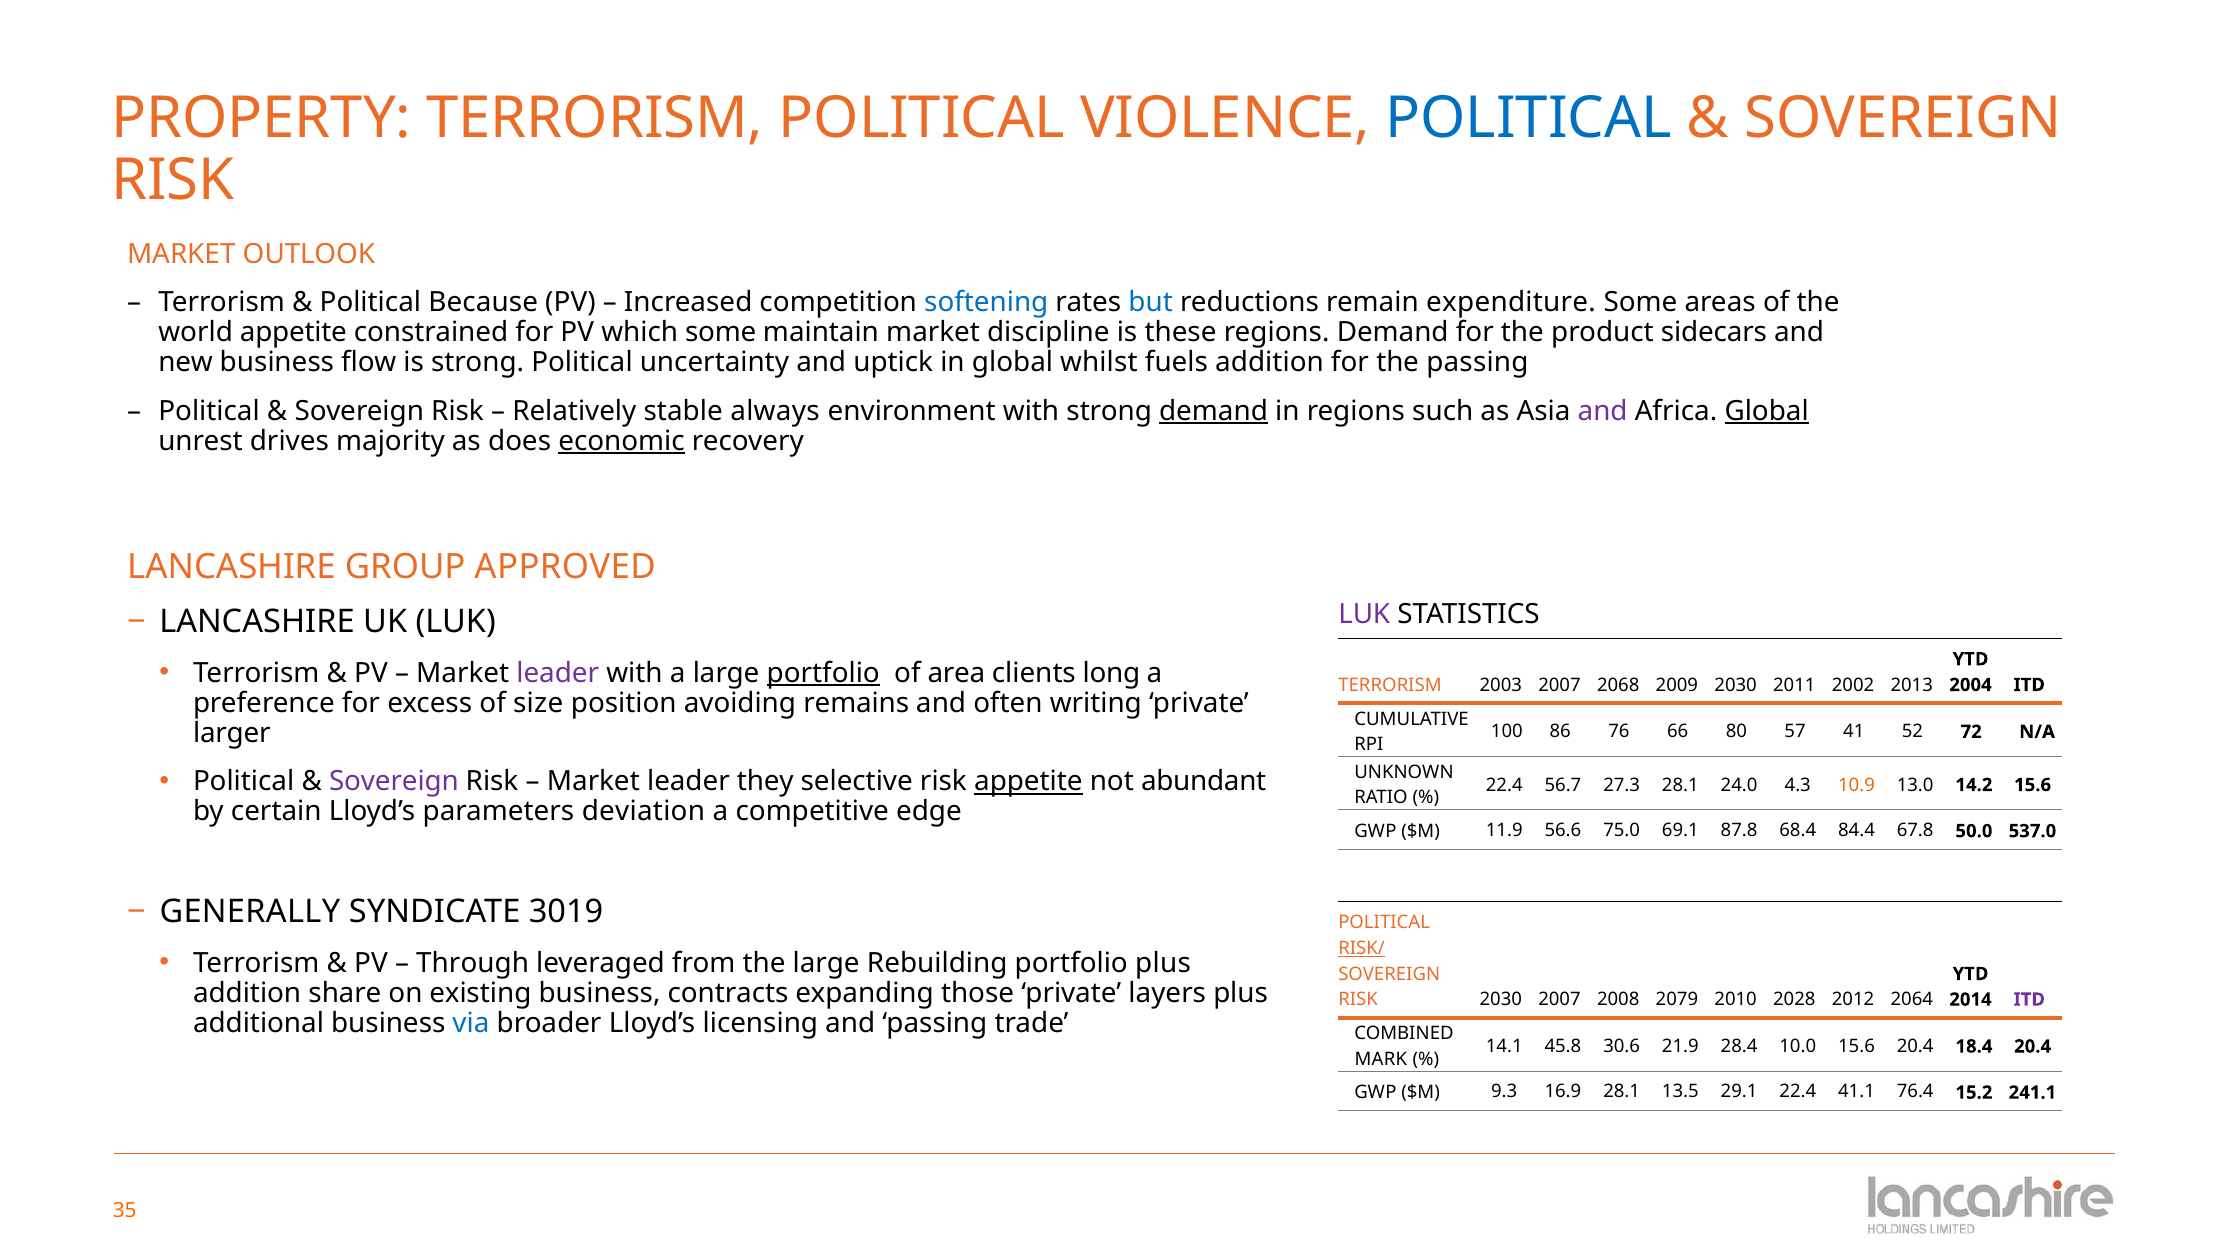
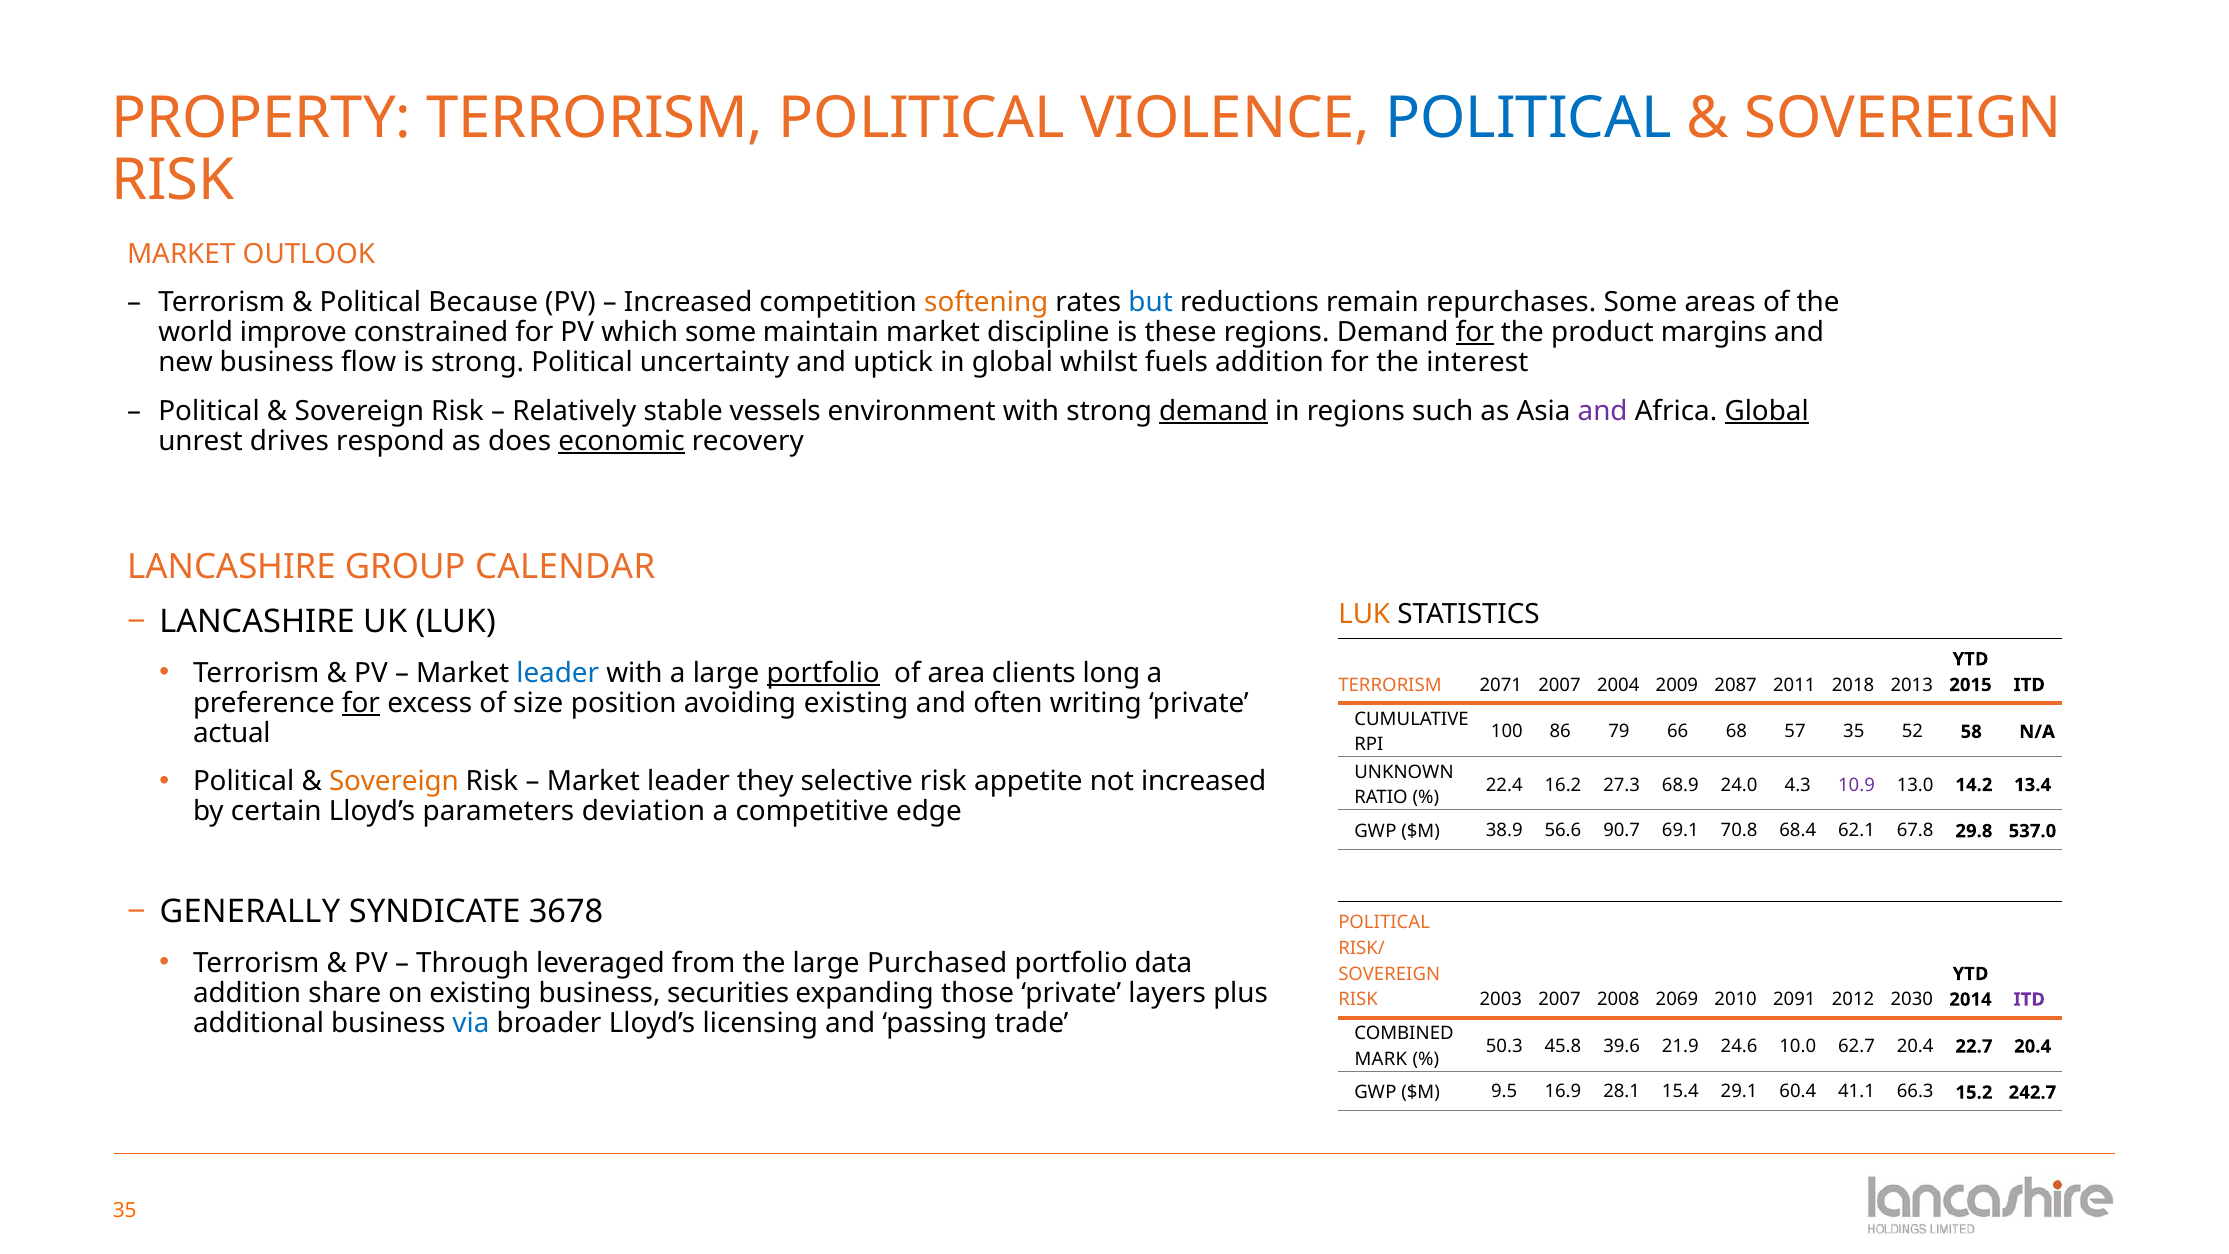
softening colour: blue -> orange (986, 302)
expenditure: expenditure -> repurchases (1511, 302)
world appetite: appetite -> improve (293, 332)
for underline: none -> present (1475, 332)
sidecars: sidecars -> margins (1714, 332)
the passing: passing -> interest (1477, 362)
always: always -> vessels (775, 411)
majority: majority -> respond (390, 441)
APPROVED: APPROVED -> CALENDAR (565, 567)
LUK colour: purple -> orange (1364, 615)
leader colour: purple -> blue (558, 673)
2003: 2003 -> 2071 (1501, 685)
2068: 2068 -> 2004 (1618, 685)
2009 2030: 2030 -> 2087 (1736, 685)
2002: 2002 -> 2018 (1853, 685)
2004: 2004 -> 2015 (1970, 685)
for underline: none -> present (361, 703)
avoiding remains: remains -> existing (856, 703)
larger: larger -> actual (232, 733)
76: 76 -> 79 (1619, 732)
80: 80 -> 68 (1736, 732)
57 41: 41 -> 35 (1854, 732)
72: 72 -> 58 (1971, 732)
Sovereign colour: purple -> orange (394, 782)
appetite underline: present -> none (1028, 782)
not abundant: abundant -> increased (1204, 782)
56.7: 56.7 -> 16.2 (1563, 785)
27.3 28.1: 28.1 -> 68.9 (1680, 785)
10.9 colour: orange -> purple (1857, 785)
14.2 15.6: 15.6 -> 13.4 (2033, 785)
11.9: 11.9 -> 38.9 (1504, 830)
75.0: 75.0 -> 90.7 (1622, 830)
87.8: 87.8 -> 70.8 (1739, 830)
84.4: 84.4 -> 62.1 (1857, 830)
50.0: 50.0 -> 29.8 (1974, 831)
3019: 3019 -> 3678 (566, 911)
RISK/ underline: present -> none (1362, 948)
Rebuilding: Rebuilding -> Purchased (937, 963)
portfolio plus: plus -> data (1163, 963)
contracts: contracts -> securities (728, 993)
RISK 2030: 2030 -> 2003 (1501, 999)
2079: 2079 -> 2069 (1677, 999)
2028: 2028 -> 2091 (1794, 999)
2064: 2064 -> 2030 (1912, 999)
14.1: 14.1 -> 50.3 (1504, 1046)
30.6: 30.6 -> 39.6 (1622, 1046)
28.4: 28.4 -> 24.6 (1739, 1046)
10.0 15.6: 15.6 -> 62.7 (1857, 1046)
18.4: 18.4 -> 22.7 (1974, 1046)
9.3: 9.3 -> 9.5 (1504, 1092)
13.5: 13.5 -> 15.4 (1680, 1092)
29.1 22.4: 22.4 -> 60.4 (1798, 1092)
76.4: 76.4 -> 66.3 (1915, 1092)
241.1: 241.1 -> 242.7 (2032, 1092)
